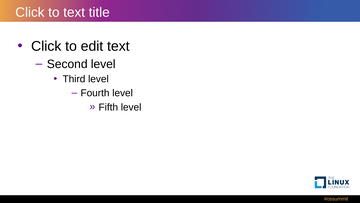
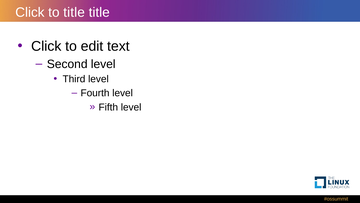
to text: text -> title (74, 12)
